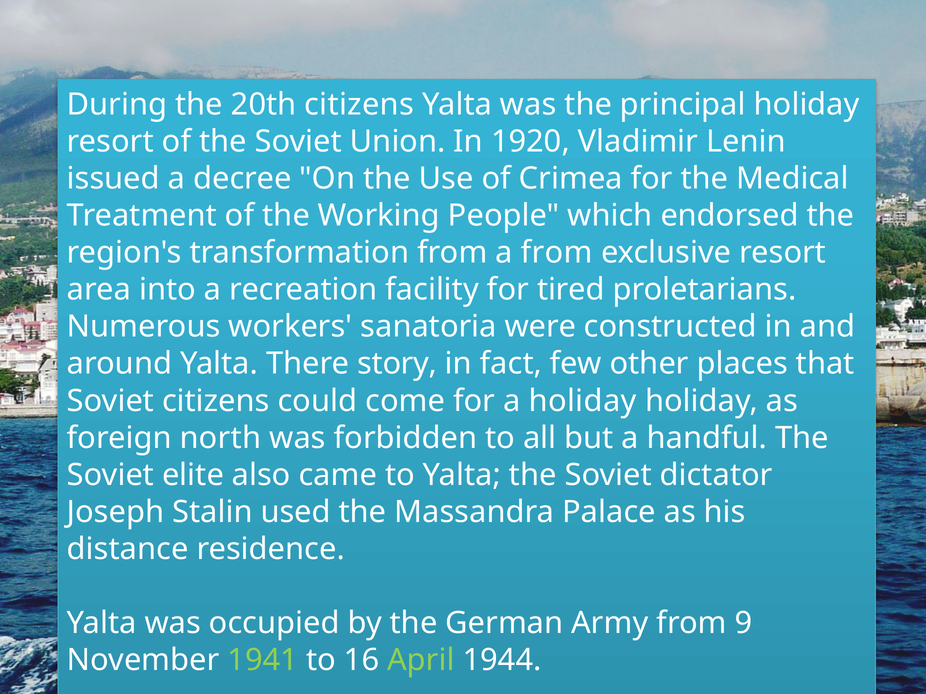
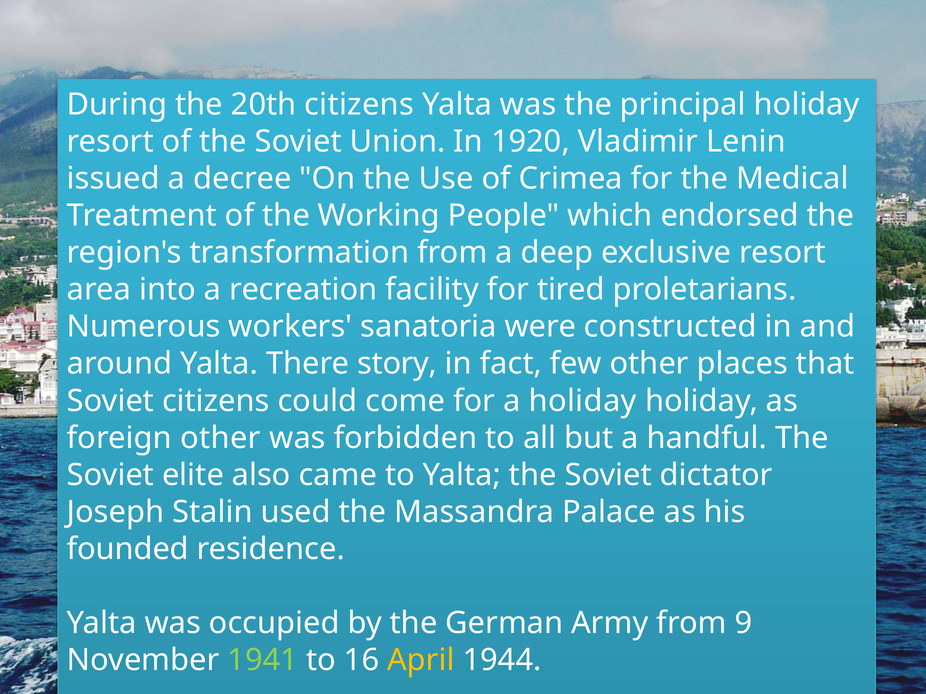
a from: from -> deep (557, 253)
foreign north: north -> other (220, 438)
distance: distance -> founded (128, 549)
April colour: light green -> yellow (421, 660)
